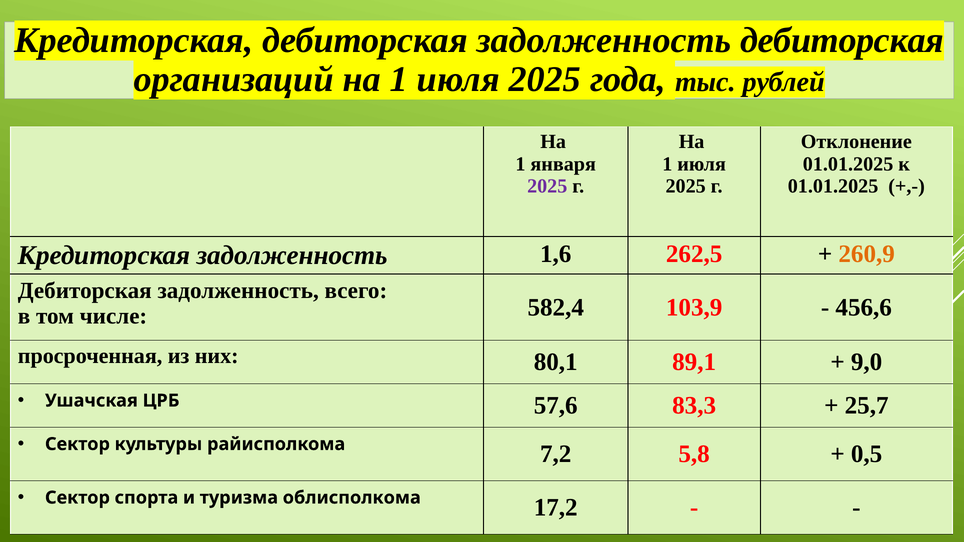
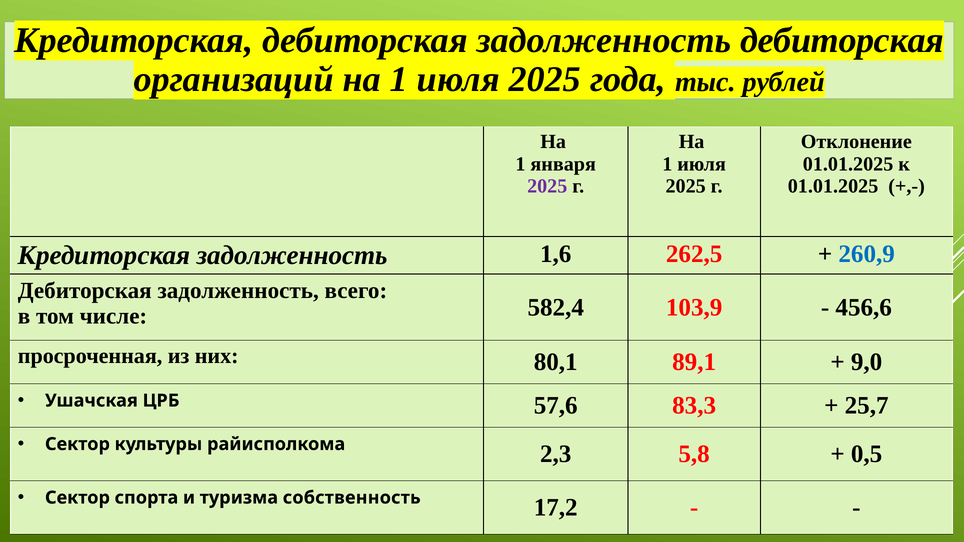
260,9 colour: orange -> blue (867, 254)
7,2: 7,2 -> 2,3 (556, 454)
облисполкома: облисполкома -> собственность (352, 498)
